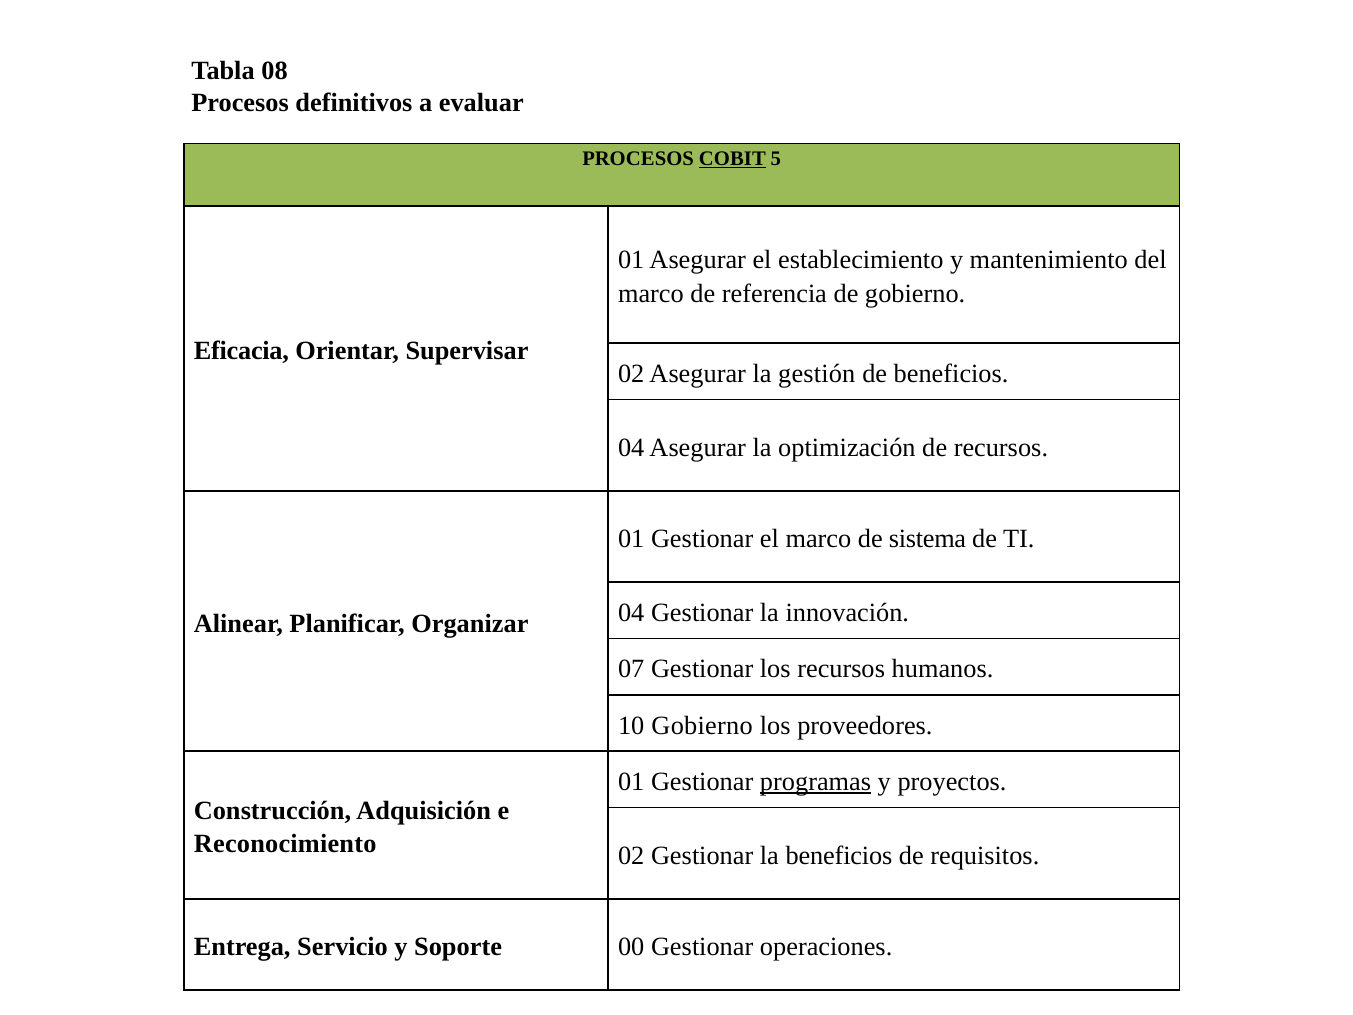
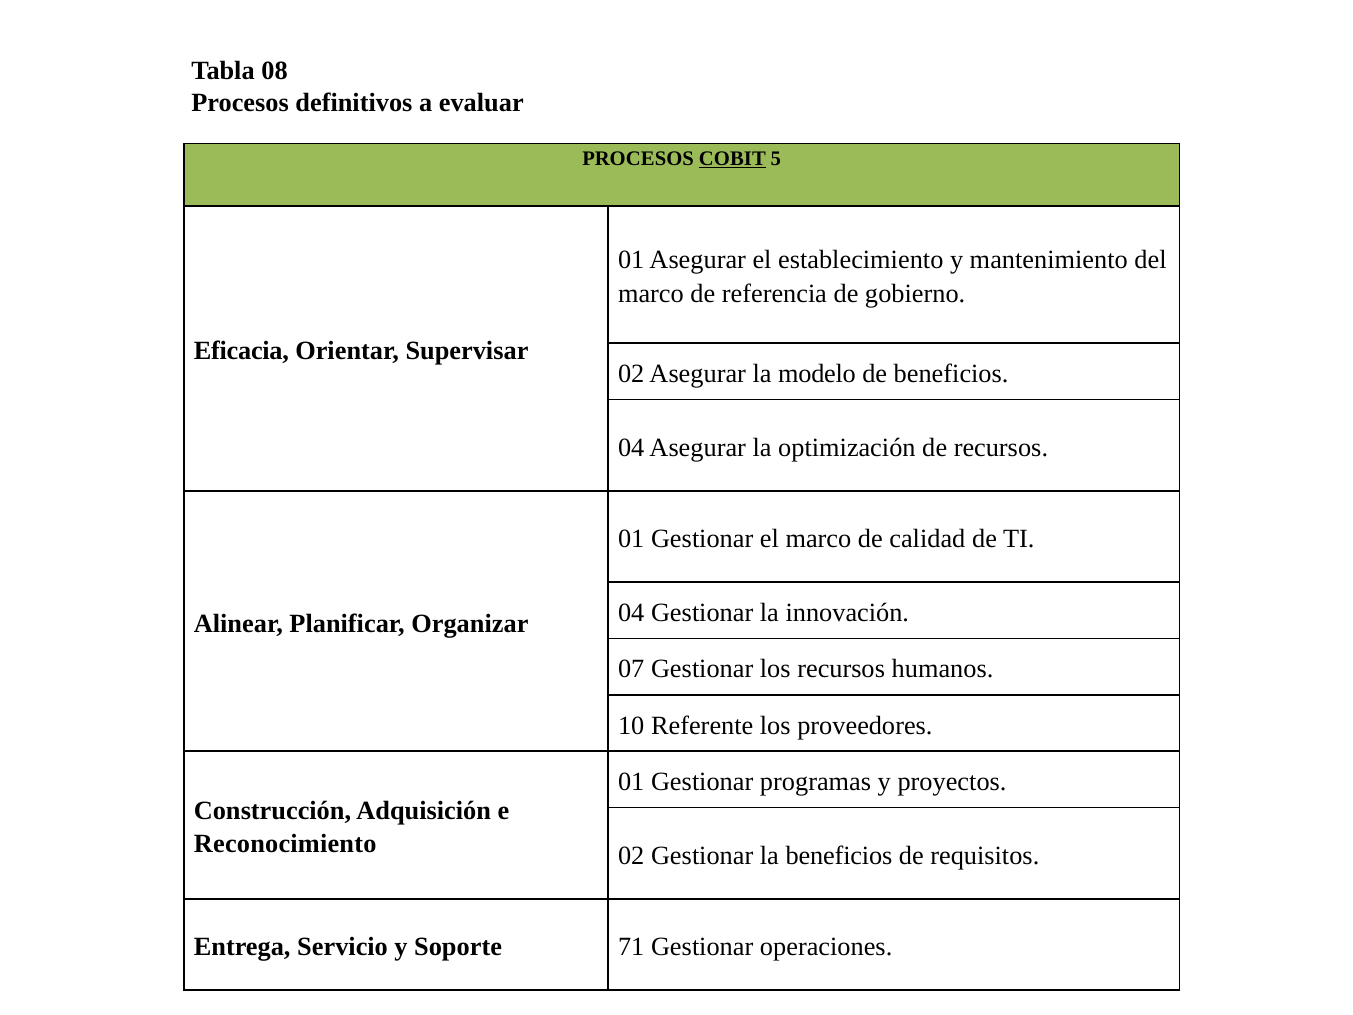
gestión: gestión -> modelo (817, 374)
sistema: sistema -> calidad (927, 539)
10 Gobierno: Gobierno -> Referente (702, 725)
programas underline: present -> none (816, 782)
00: 00 -> 71 (631, 947)
